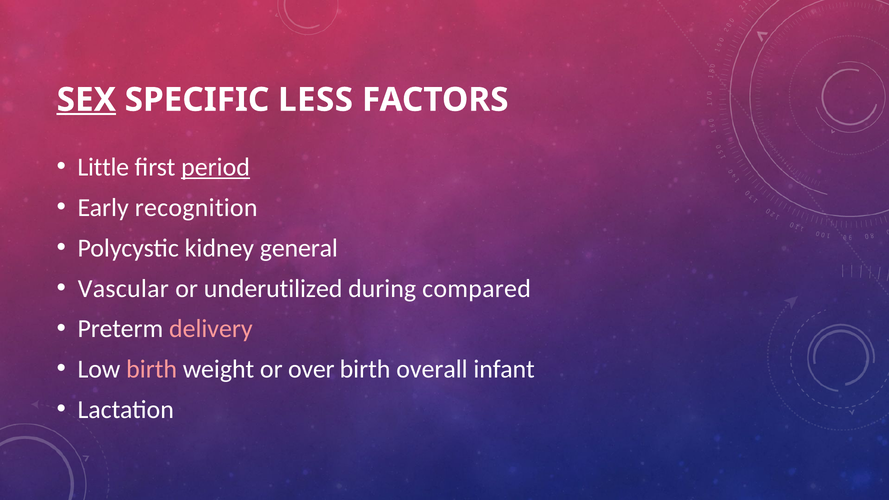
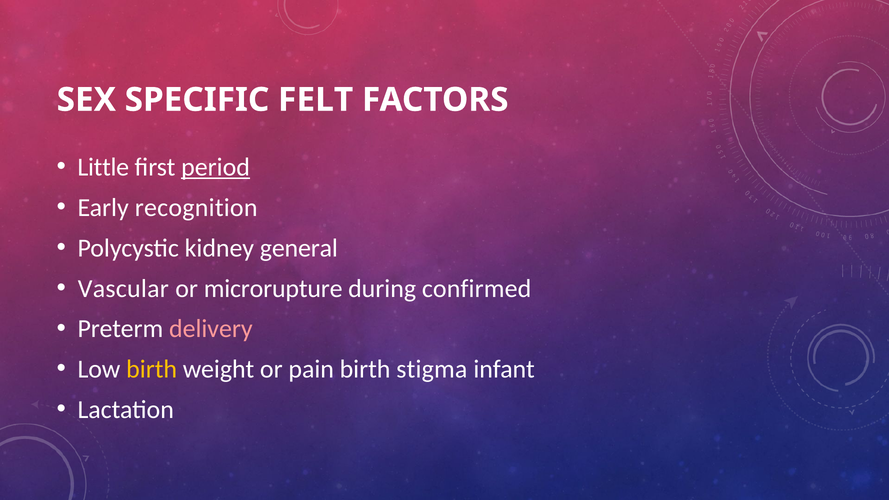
SEX underline: present -> none (86, 100)
LESS: LESS -> FELT (316, 100)
underutilized: underutilized -> microrupture (273, 289)
compared: compared -> confirmed (477, 289)
birth colour: pink -> yellow (152, 369)
over: over -> pain (311, 369)
overall: overall -> stigma (432, 369)
